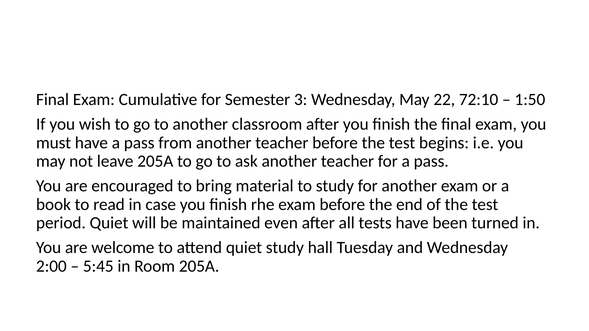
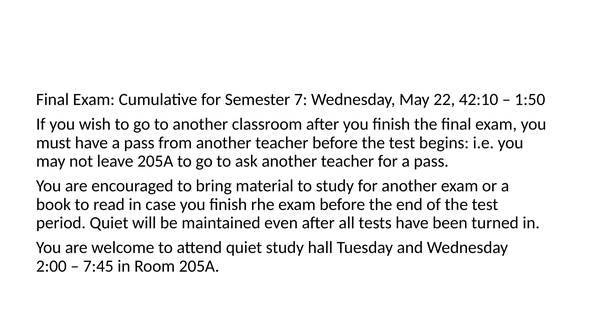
3: 3 -> 7 (301, 100)
72:10: 72:10 -> 42:10 (479, 100)
5:45: 5:45 -> 7:45 (98, 266)
